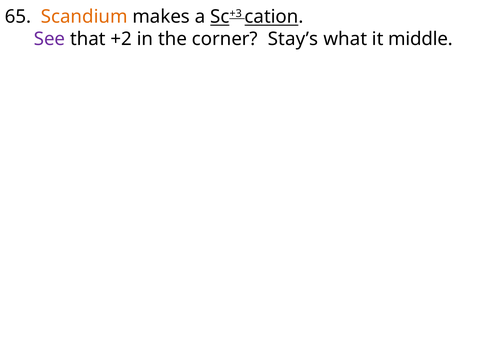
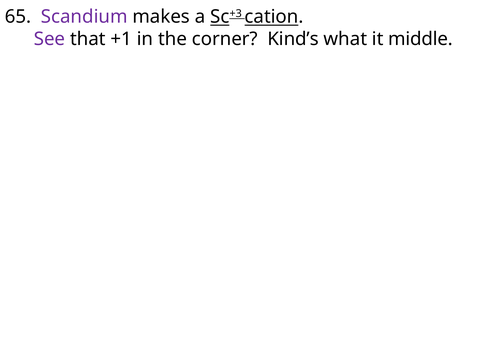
Scandium colour: orange -> purple (84, 17)
+2: +2 -> +1 (121, 39)
Stay’s: Stay’s -> Kind’s (293, 39)
